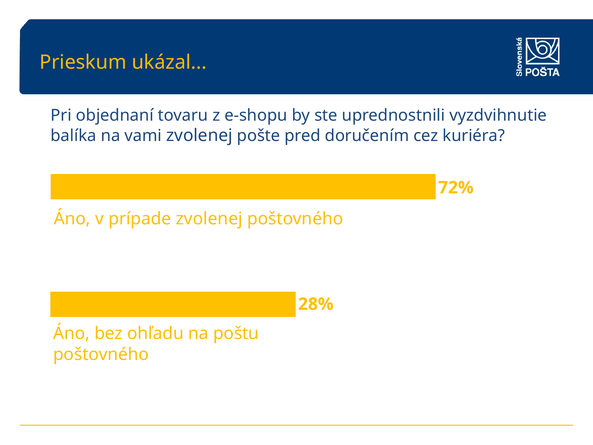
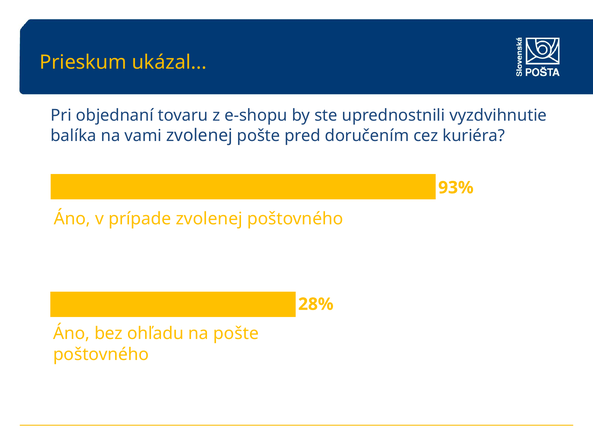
72%: 72% -> 93% (456, 188)
na poštu: poštu -> pošte (236, 333)
